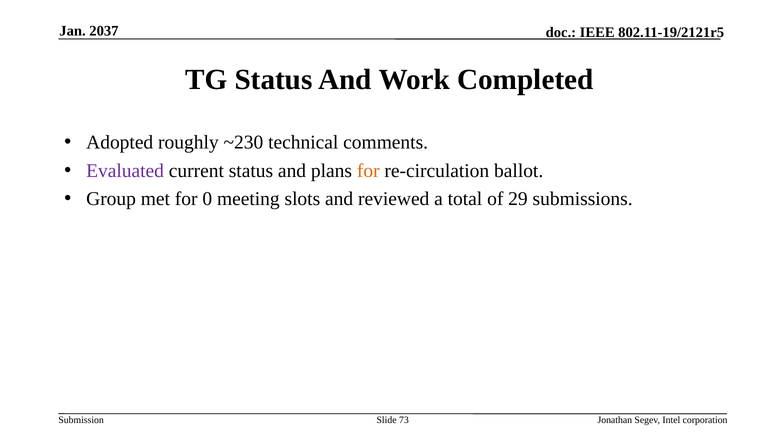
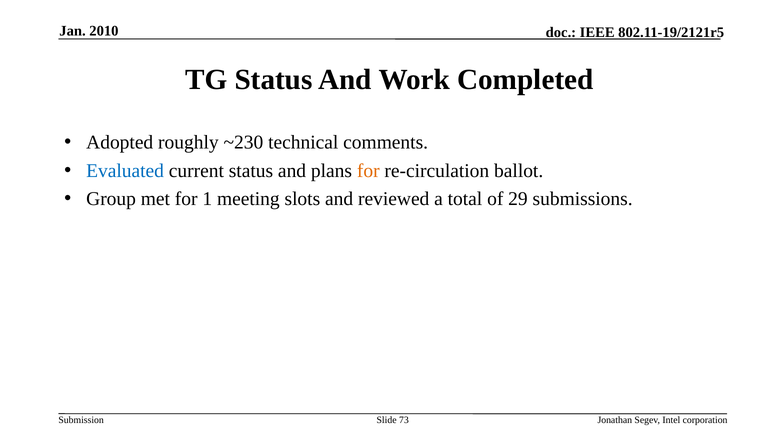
2037: 2037 -> 2010 (104, 31)
Evaluated colour: purple -> blue (125, 171)
0: 0 -> 1 (207, 199)
